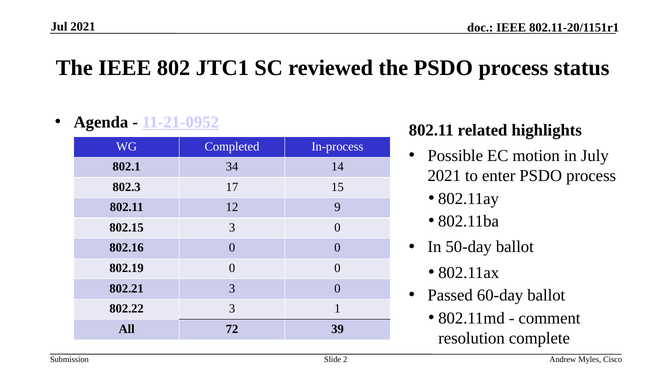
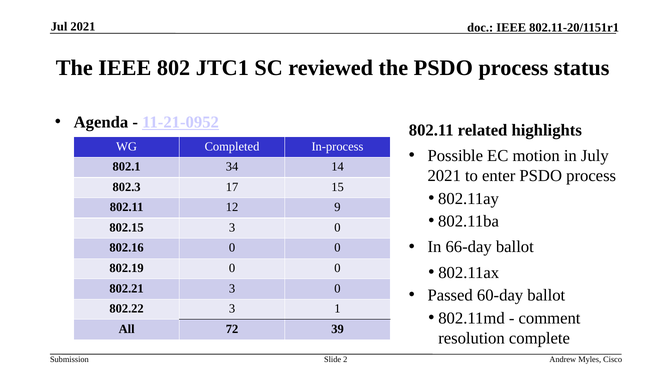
50-day: 50-day -> 66-day (469, 247)
